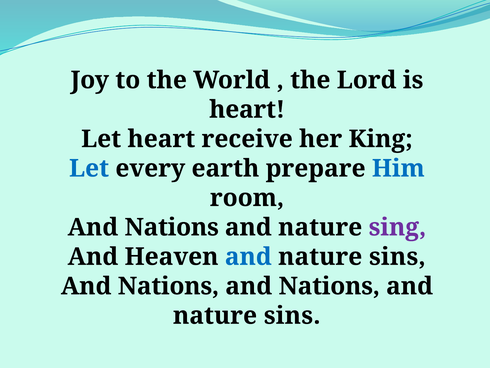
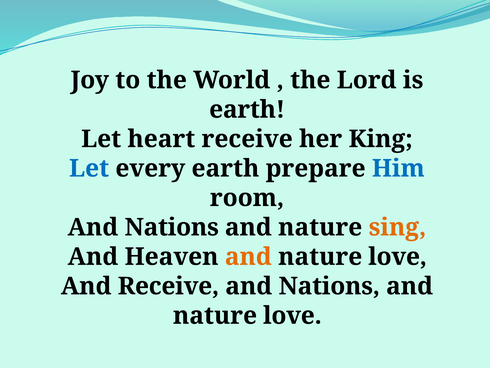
heart: heart -> earth (247, 109)
sing colour: purple -> orange (397, 227)
and colour: blue -> orange (248, 256)
sins: sins -> love (398, 256)
Nations: Nations -> Receive (168, 286)
sins: sins -> love (292, 315)
